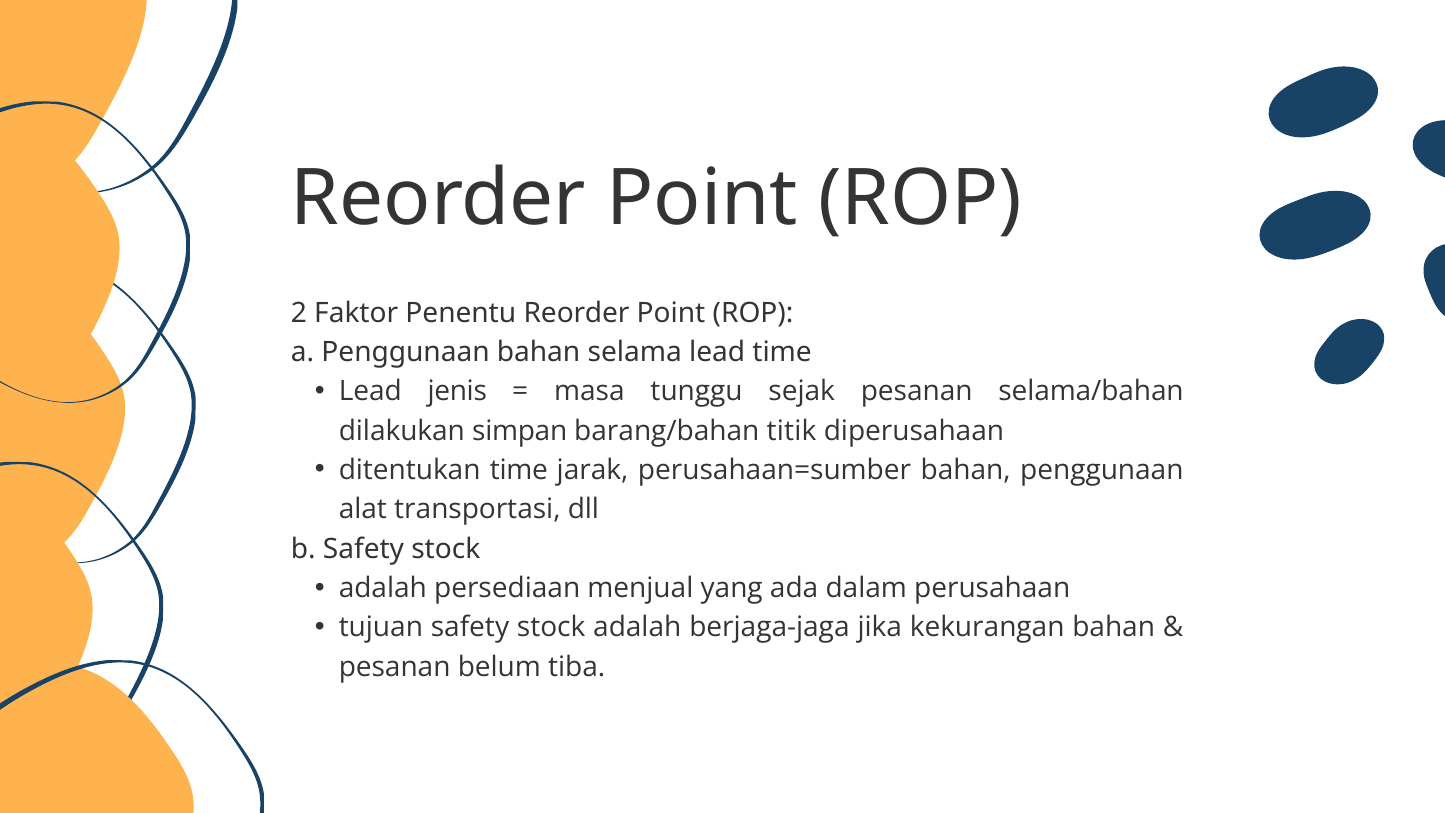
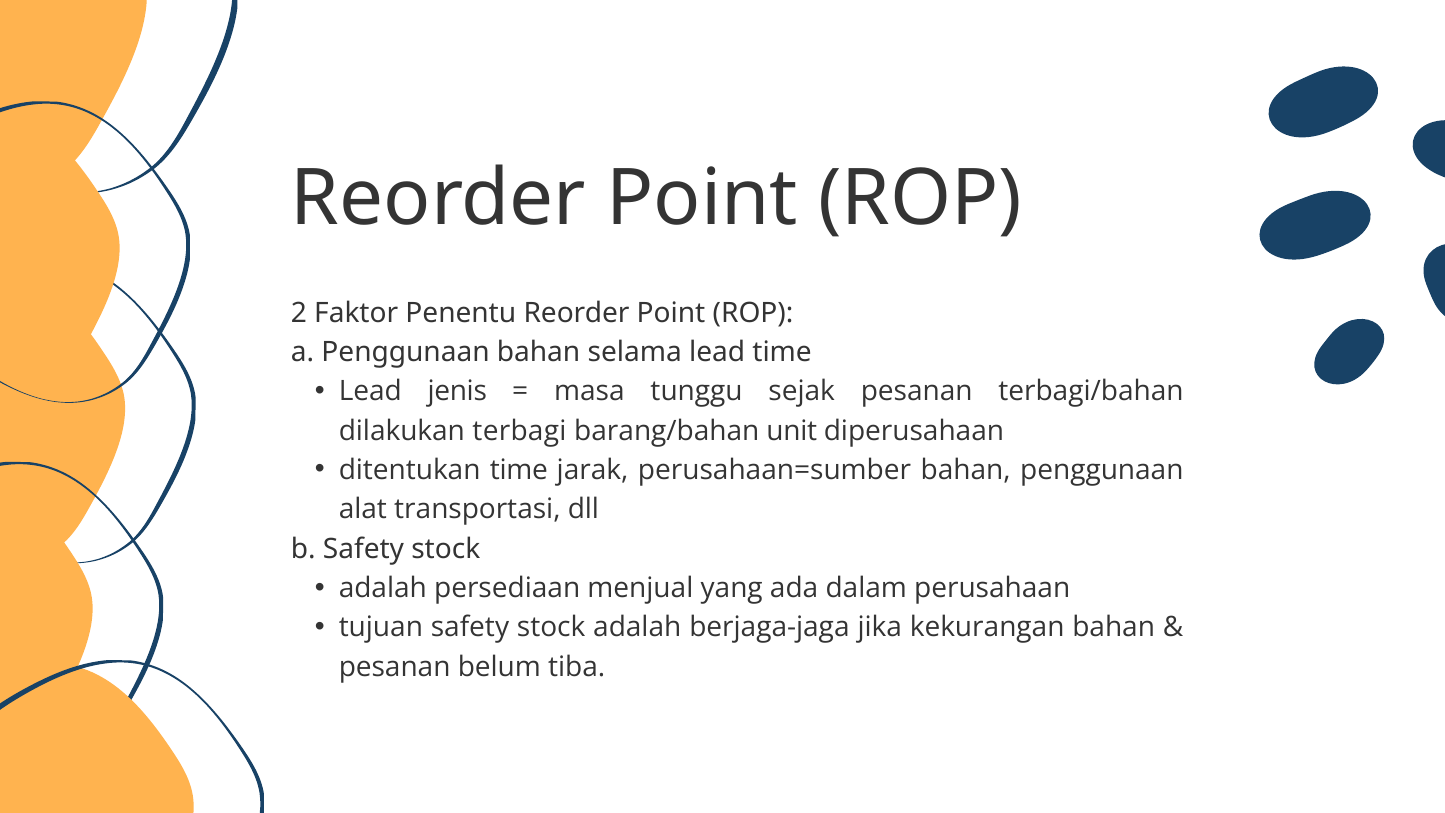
selama/bahan: selama/bahan -> terbagi/bahan (1091, 391)
simpan: simpan -> terbagi (519, 431)
titik: titik -> unit (792, 431)
